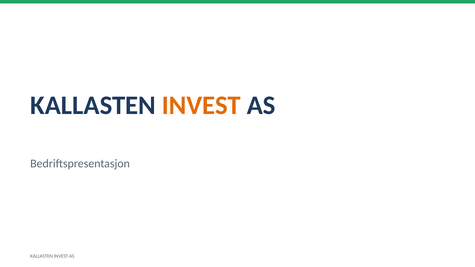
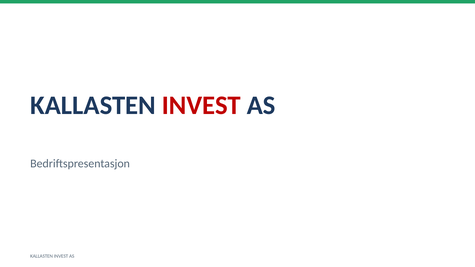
INVEST colour: orange -> red (201, 105)
